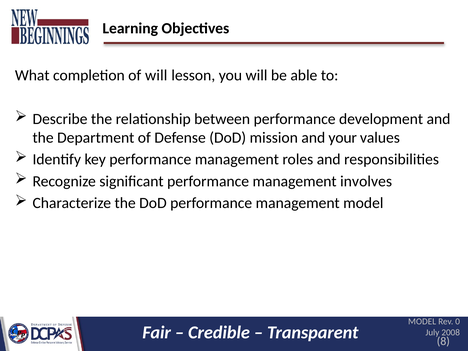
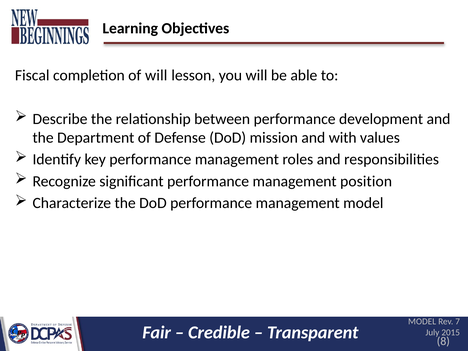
What: What -> Fiscal (32, 75)
your: your -> with (343, 138)
involves: involves -> position (366, 181)
0: 0 -> 7 (458, 321)
2008: 2008 -> 2015 (451, 332)
